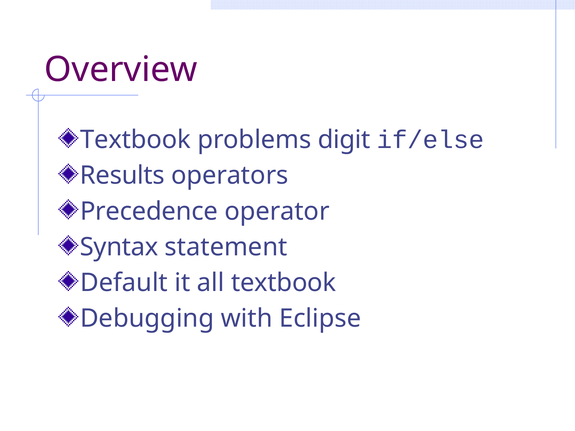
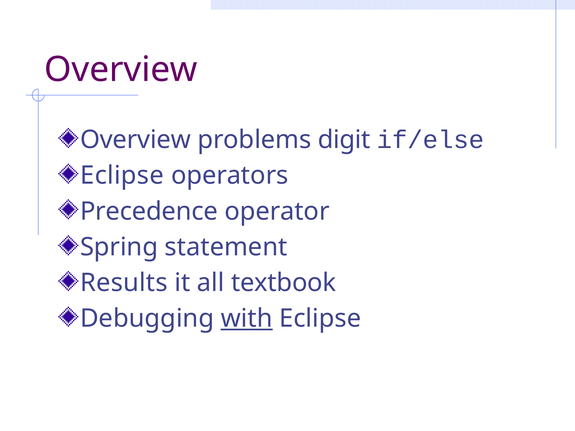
Textbook: Textbook -> Overview (135, 140)
Results: Results -> Eclipse (122, 176)
Syntax: Syntax -> Spring (119, 247)
Default: Default -> Results (124, 283)
with underline: none -> present (247, 319)
